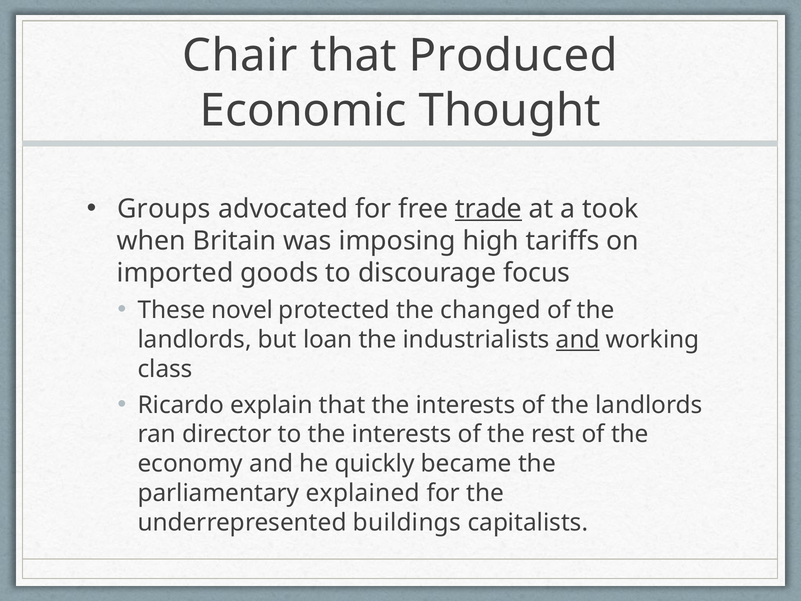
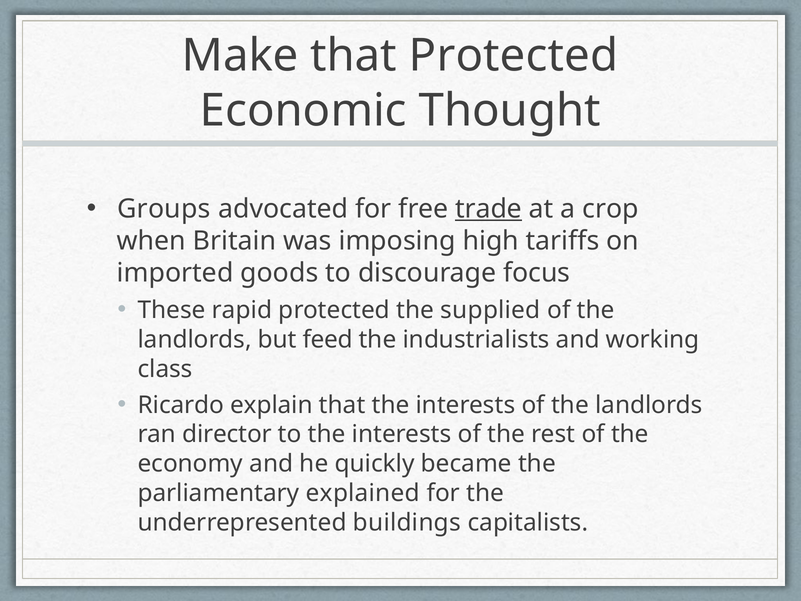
Chair: Chair -> Make (240, 56)
that Produced: Produced -> Protected (514, 56)
took: took -> crop (610, 209)
novel: novel -> rapid (242, 310)
changed: changed -> supplied (490, 310)
loan: loan -> feed (328, 339)
and underline: present -> none (578, 339)
